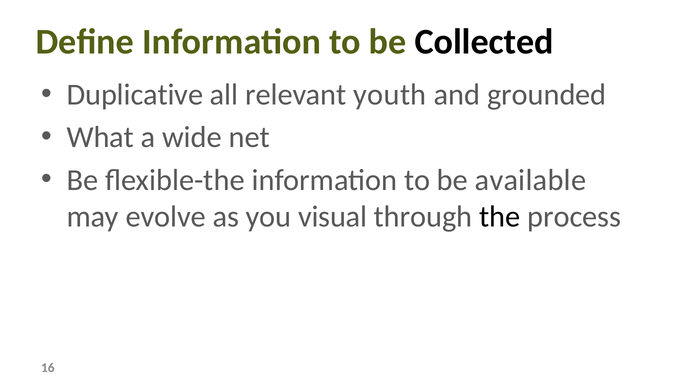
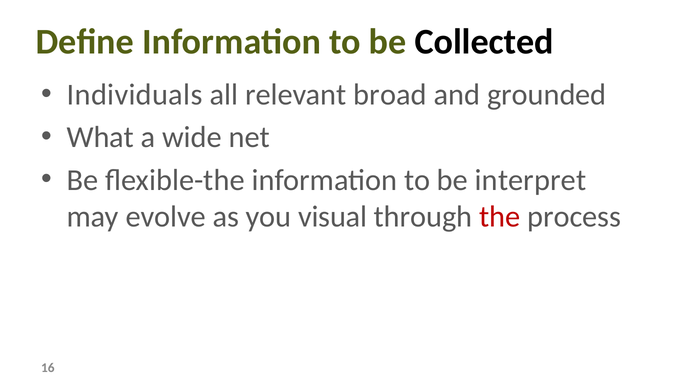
Duplicative: Duplicative -> Individuals (135, 95)
youth: youth -> broad (390, 95)
available: available -> interpret (531, 180)
the colour: black -> red (500, 216)
